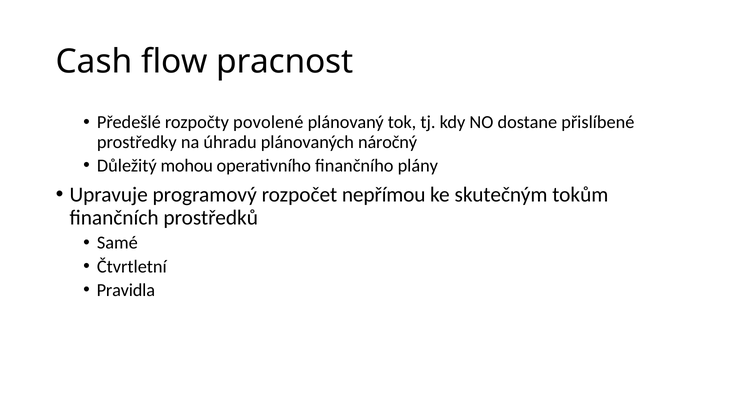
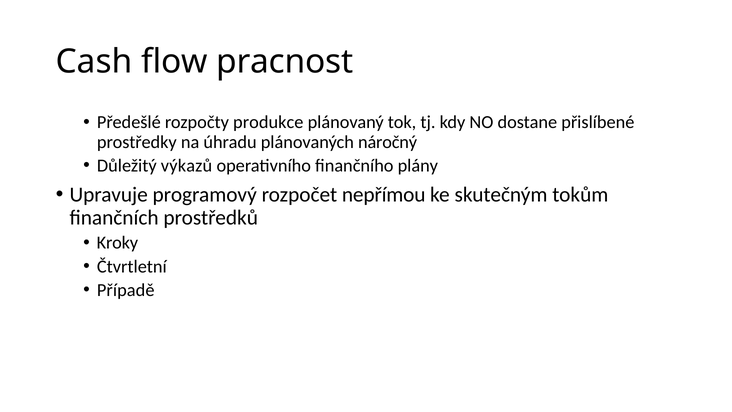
povolené: povolené -> produkce (268, 122)
mohou: mohou -> výkazů (187, 165)
Samé: Samé -> Kroky (117, 243)
Pravidla: Pravidla -> Případě (126, 290)
